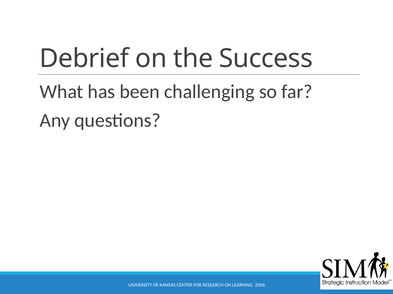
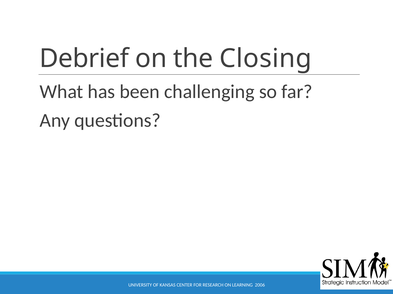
Success: Success -> Closing (266, 59)
